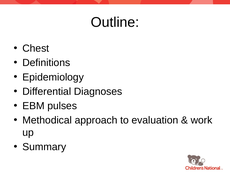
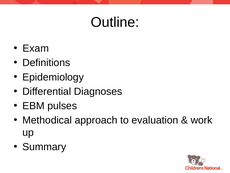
Chest: Chest -> Exam (36, 48)
